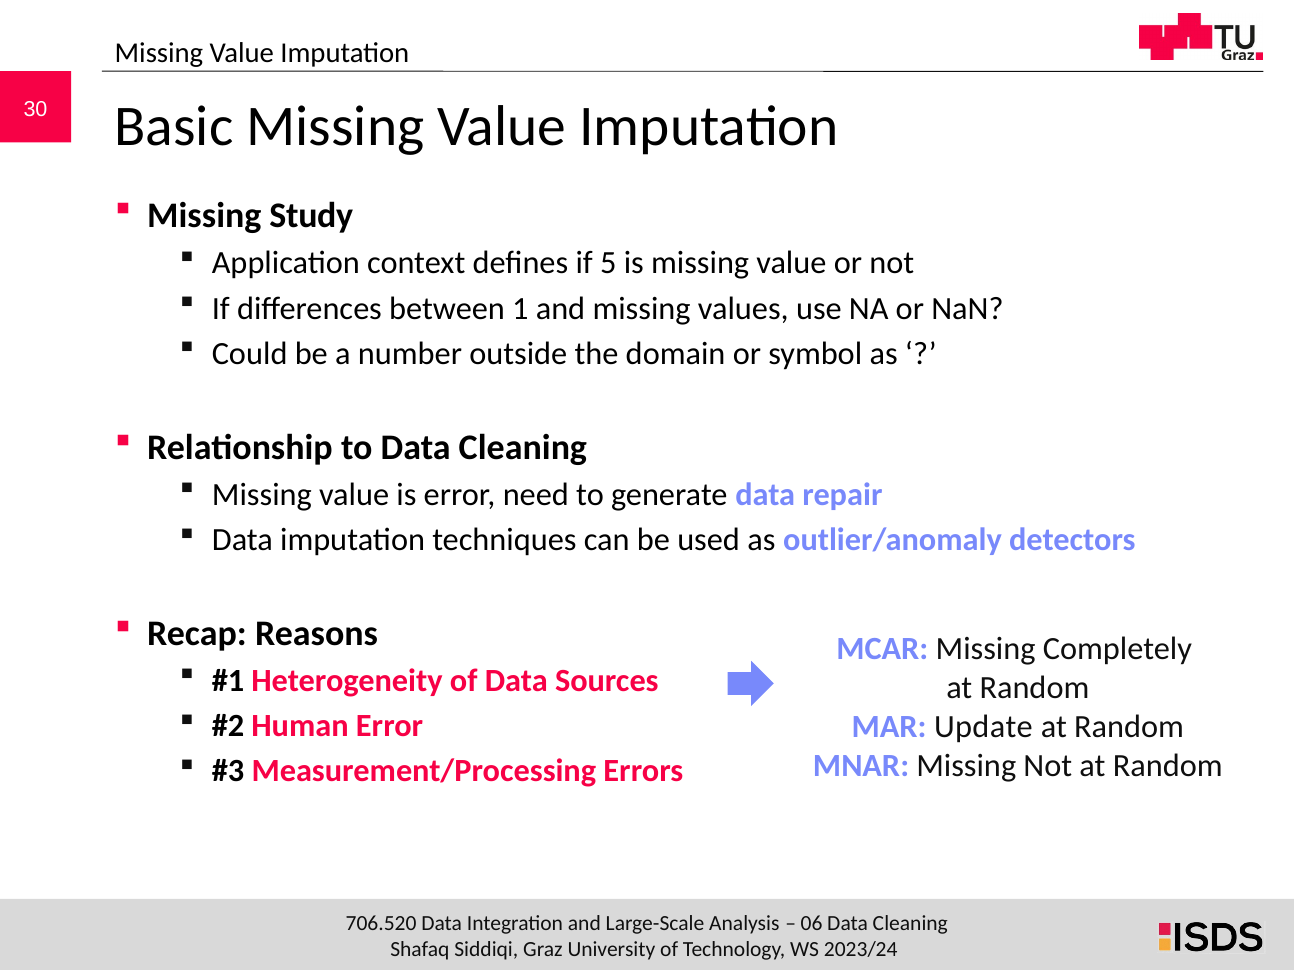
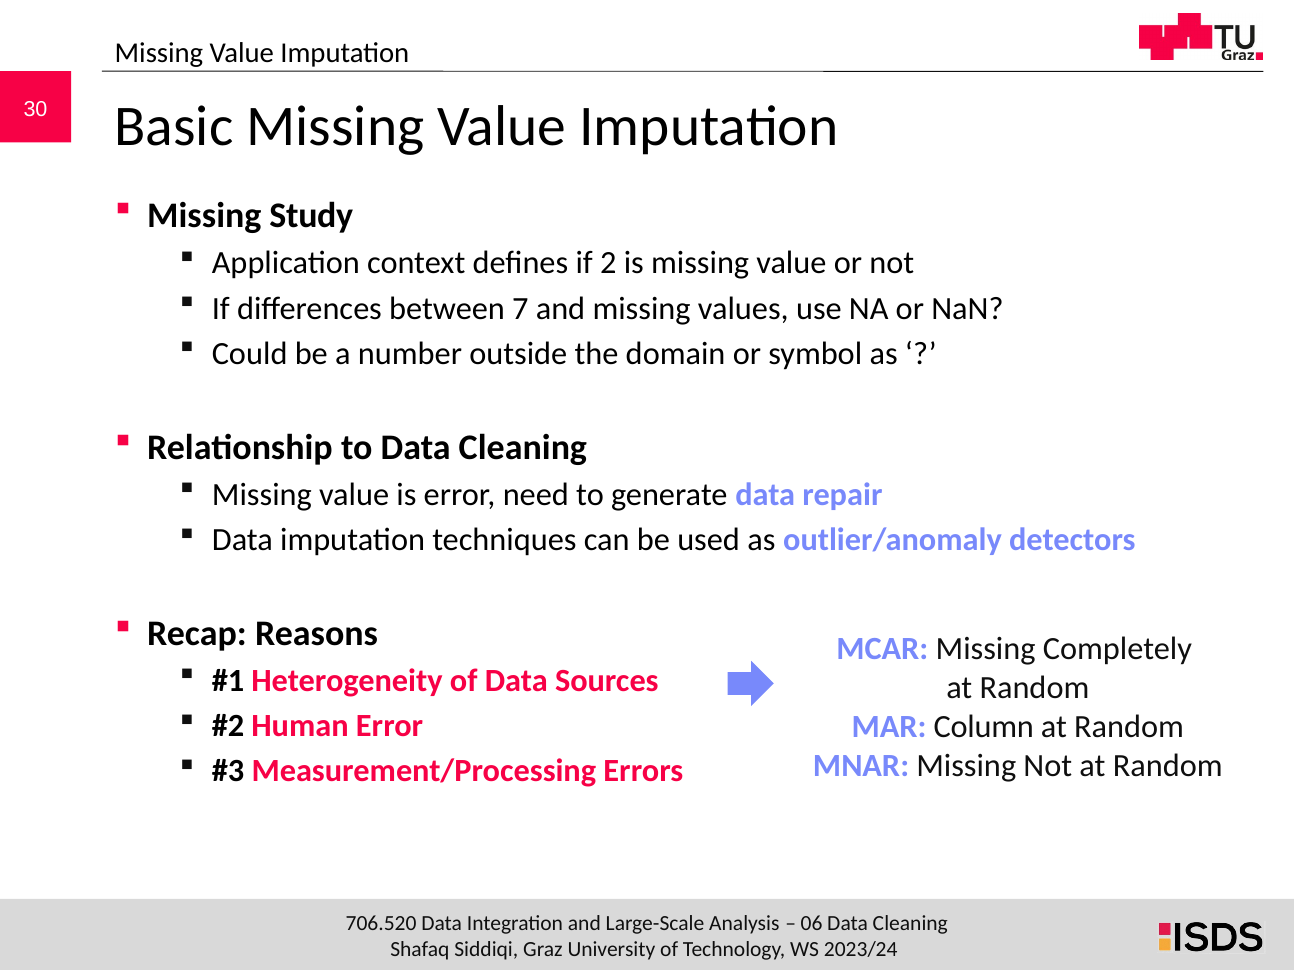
5: 5 -> 2 (608, 263)
1: 1 -> 7 (520, 308)
Update: Update -> Column (984, 727)
